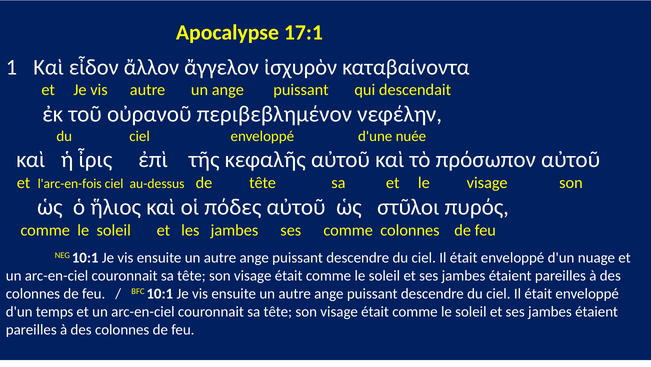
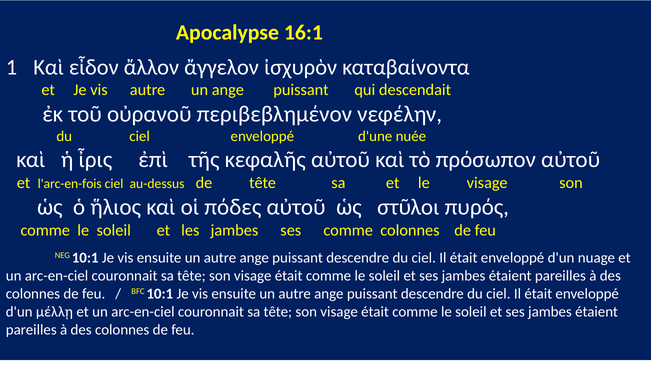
17:1: 17:1 -> 16:1 (303, 33)
temps: temps -> μέλλῃ (54, 312)
